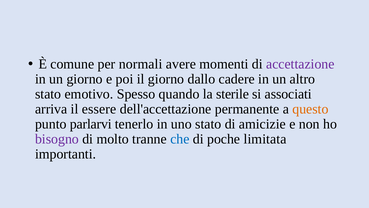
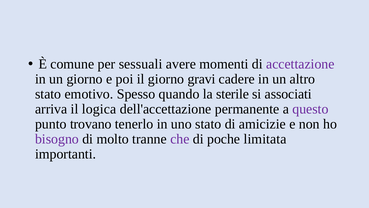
normali: normali -> sessuali (141, 64)
dallo: dallo -> gravi (201, 79)
essere: essere -> logica (99, 109)
questo colour: orange -> purple (310, 109)
parlarvi: parlarvi -> trovano (91, 124)
che colour: blue -> purple (180, 139)
